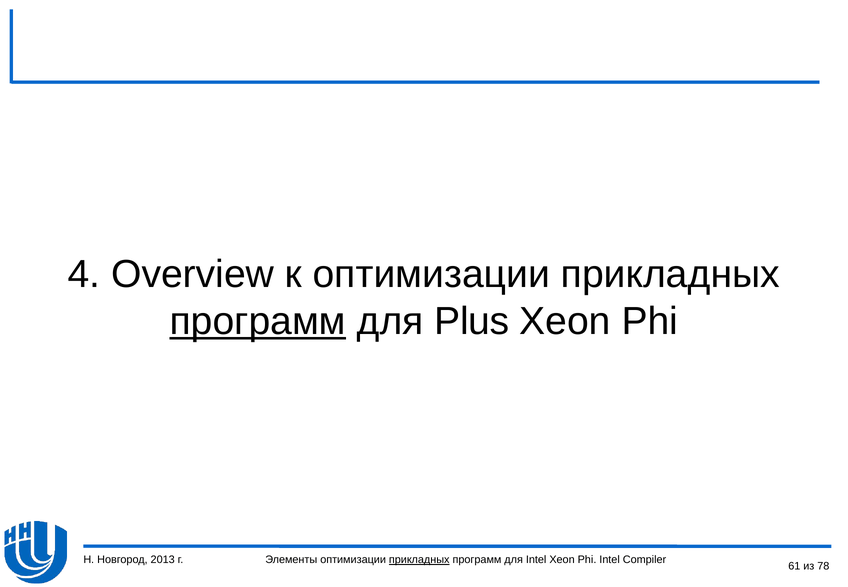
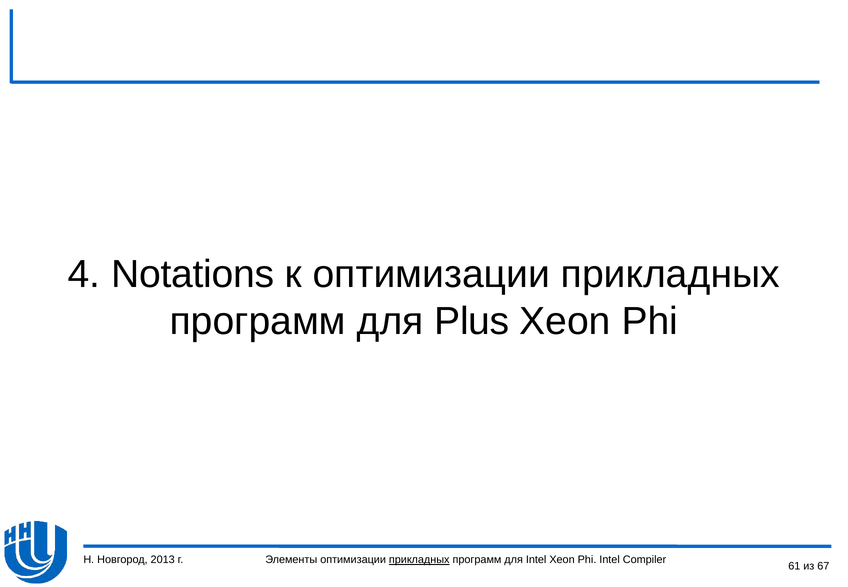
Overview: Overview -> Notations (193, 274)
программ underline: present -> none (258, 321)
78: 78 -> 67 (823, 566)
